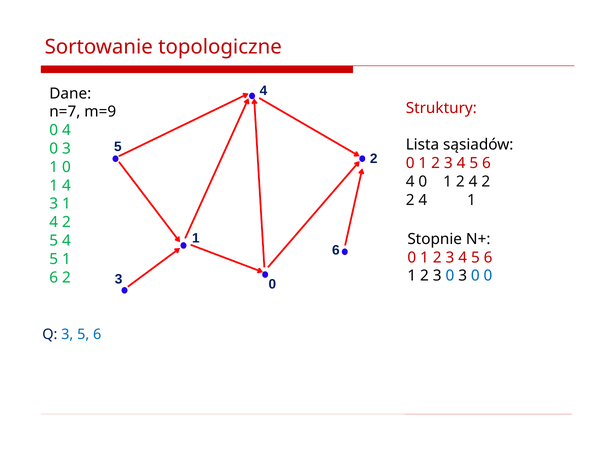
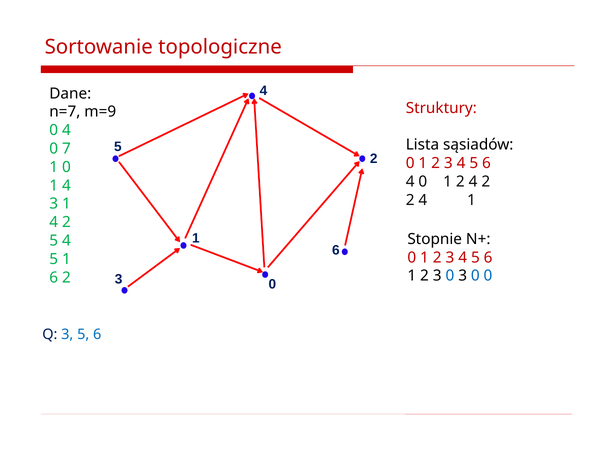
3: 3 -> 7 (66, 149)
